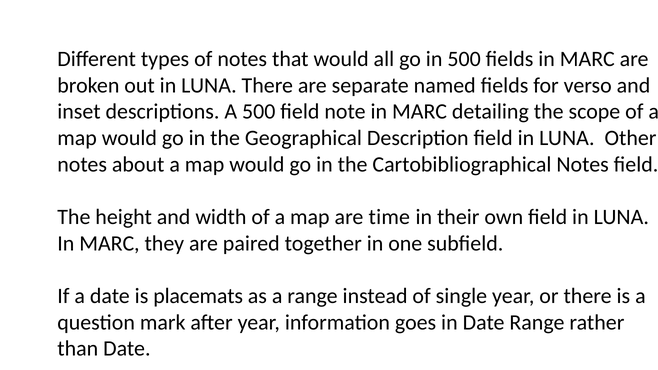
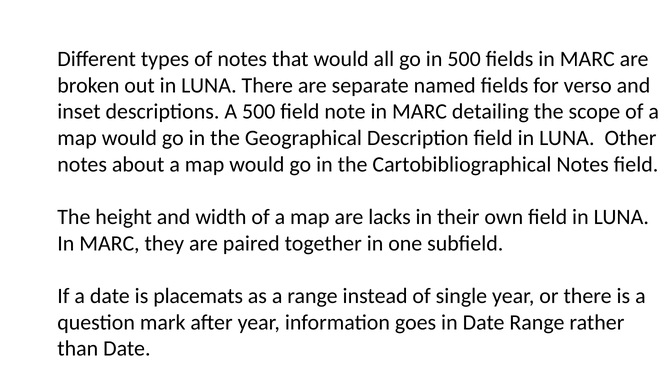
time: time -> lacks (390, 217)
